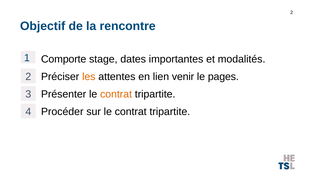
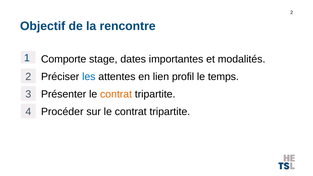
les colour: orange -> blue (89, 77)
venir: venir -> profil (183, 77)
pages: pages -> temps (223, 77)
